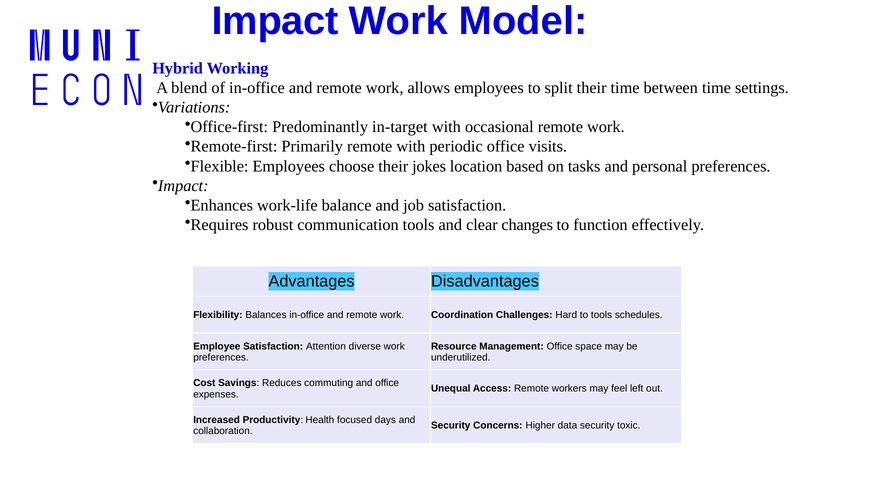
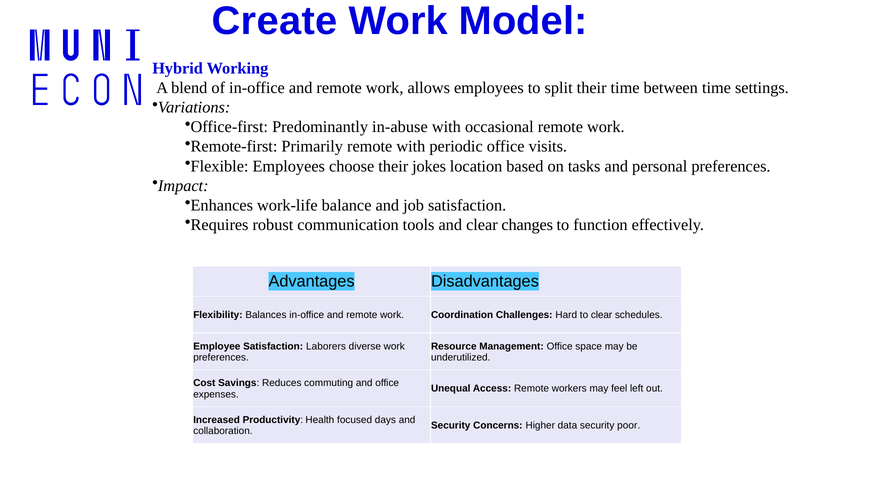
Impact: Impact -> Create (275, 21)
in-target: in-target -> in-abuse (400, 127)
to tools: tools -> clear (602, 315)
Attention: Attention -> Laborers (326, 346)
toxic: toxic -> poor (629, 425)
